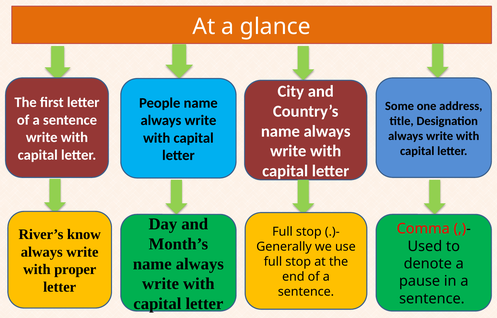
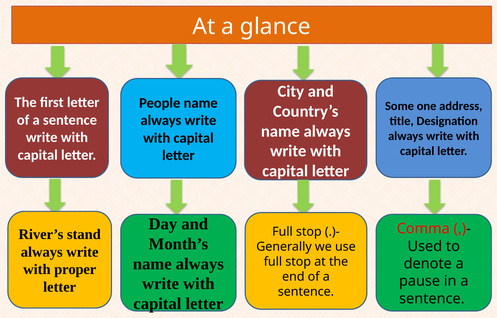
know: know -> stand (84, 234)
